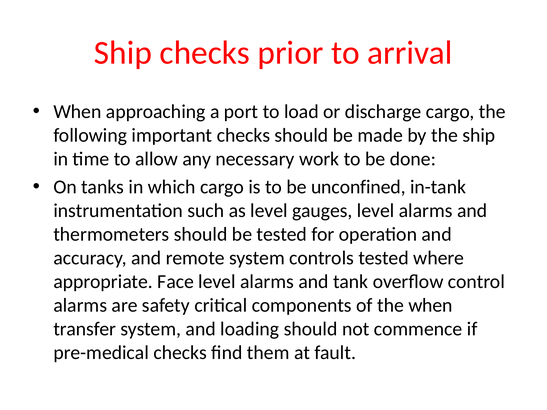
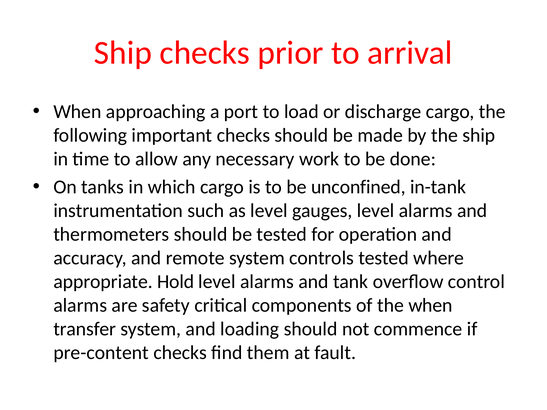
Face: Face -> Hold (176, 282)
pre-medical: pre-medical -> pre-content (101, 353)
